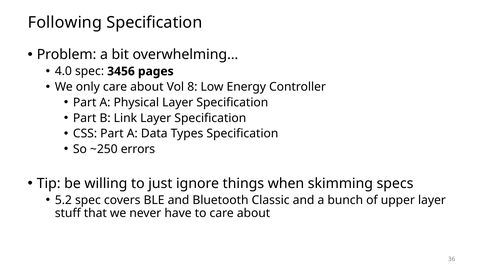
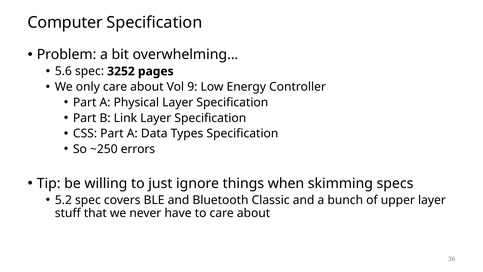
Following: Following -> Computer (65, 23)
4.0: 4.0 -> 5.6 (63, 71)
3456: 3456 -> 3252 (121, 71)
8: 8 -> 9 (192, 87)
